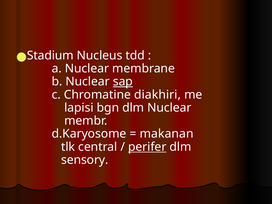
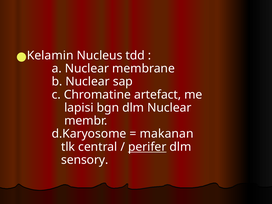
Stadium: Stadium -> Kelamin (50, 55)
sap underline: present -> none (123, 82)
diakhiri: diakhiri -> artefact (158, 95)
